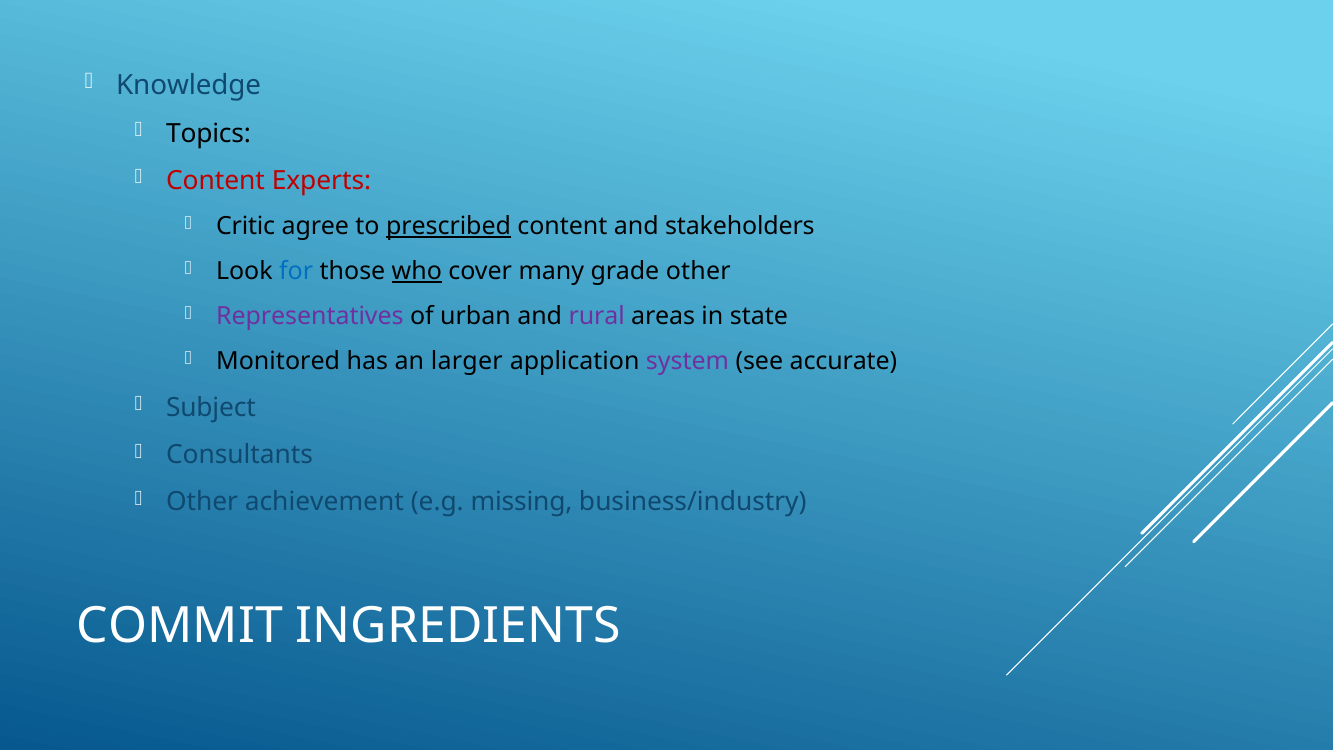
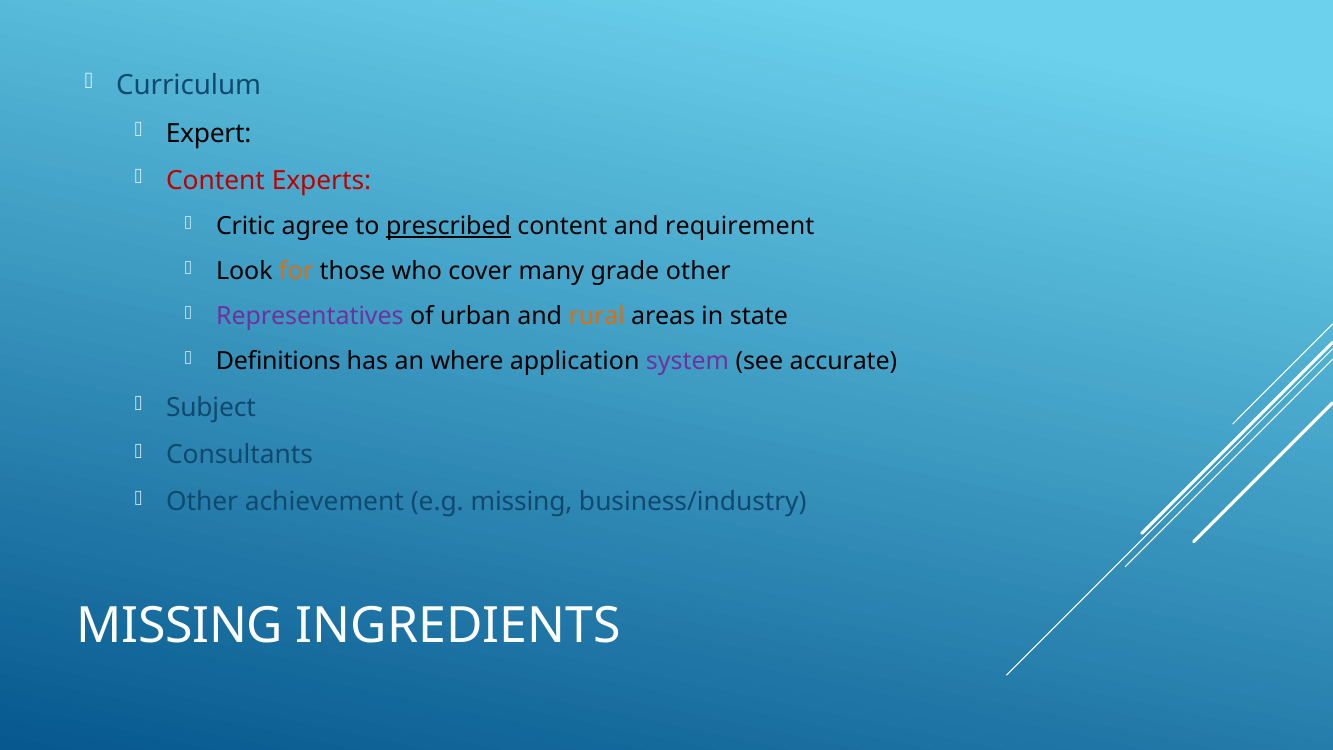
Knowledge: Knowledge -> Curriculum (189, 85)
Topics: Topics -> Expert (209, 133)
stakeholders: stakeholders -> requirement (740, 226)
for colour: blue -> orange (296, 271)
who underline: present -> none (417, 271)
rural colour: purple -> orange (597, 316)
Monitored: Monitored -> Definitions (278, 361)
larger: larger -> where (467, 361)
COMMIT: COMMIT -> MISSING (180, 626)
